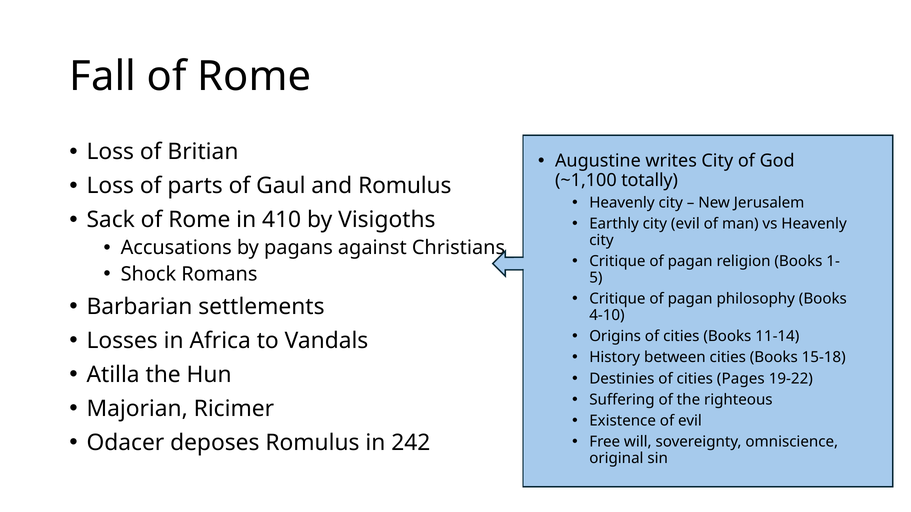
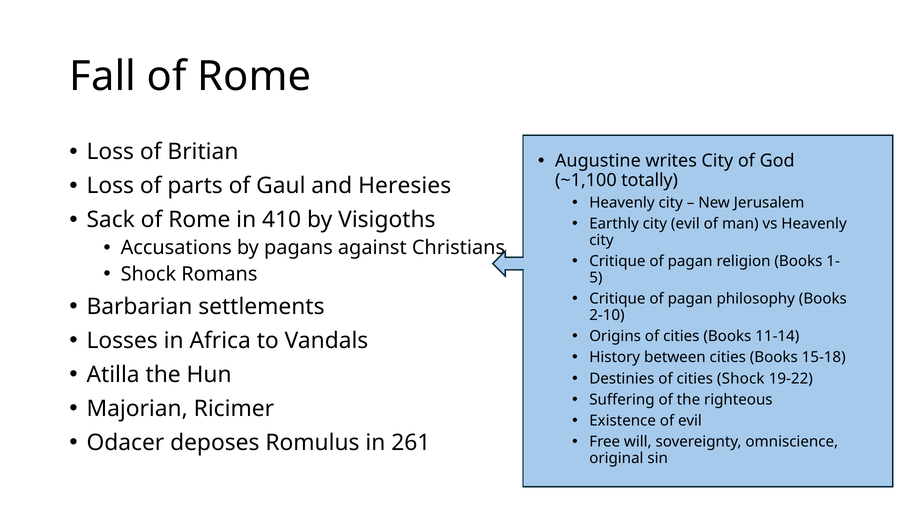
and Romulus: Romulus -> Heresies (405, 186)
4-10: 4-10 -> 2-10 (607, 315)
cities Pages: Pages -> Shock (741, 379)
242: 242 -> 261 (411, 443)
